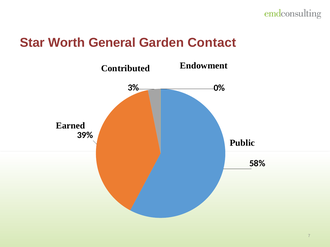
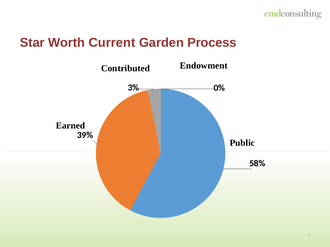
General: General -> Current (112, 43)
Contact: Contact -> Process (212, 43)
